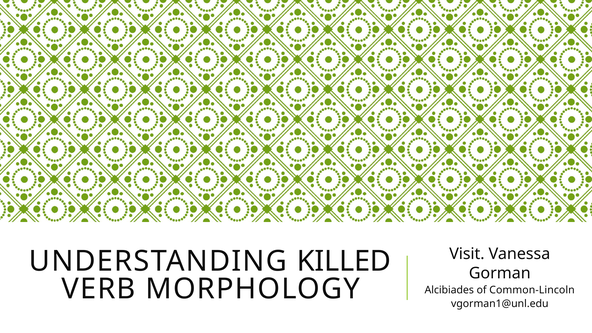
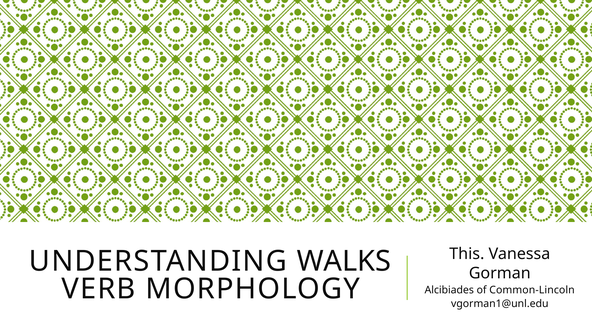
Visit: Visit -> This (467, 254)
KILLED: KILLED -> WALKS (344, 261)
